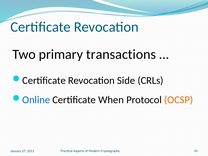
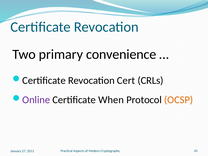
transactions: transactions -> convenience (121, 54)
Side: Side -> Cert (126, 80)
Online colour: blue -> purple (36, 100)
